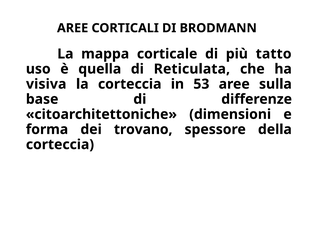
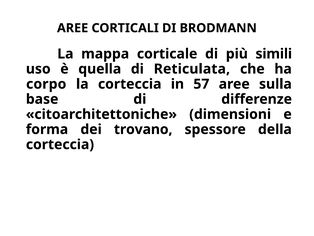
tatto: tatto -> simili (274, 54)
visiva: visiva -> corpo (46, 84)
53: 53 -> 57 (201, 84)
